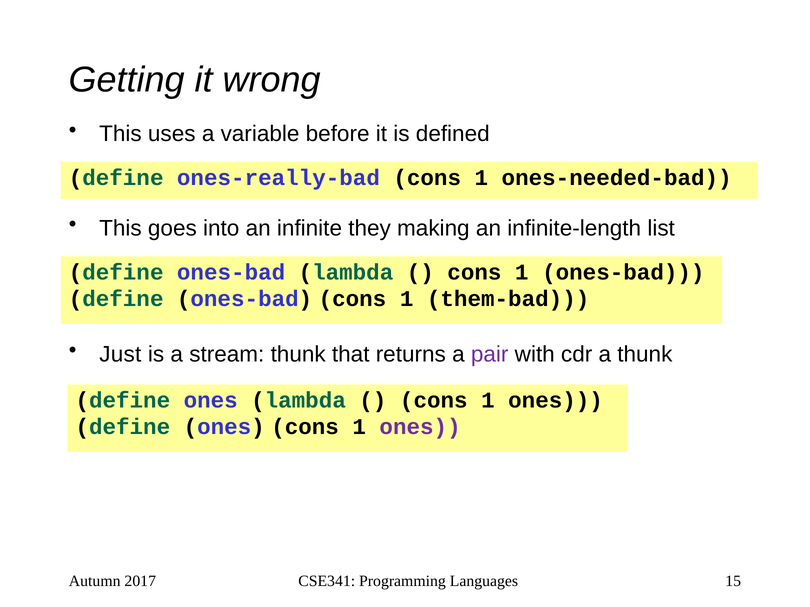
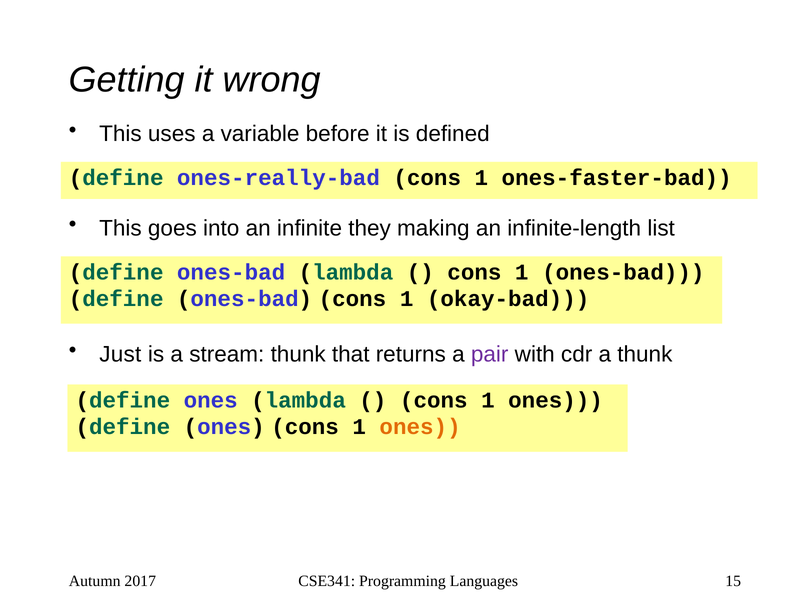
ones-needed-bad: ones-needed-bad -> ones-faster-bad (617, 178)
them-bad: them-bad -> okay-bad (508, 299)
ones colour: purple -> orange (420, 427)
